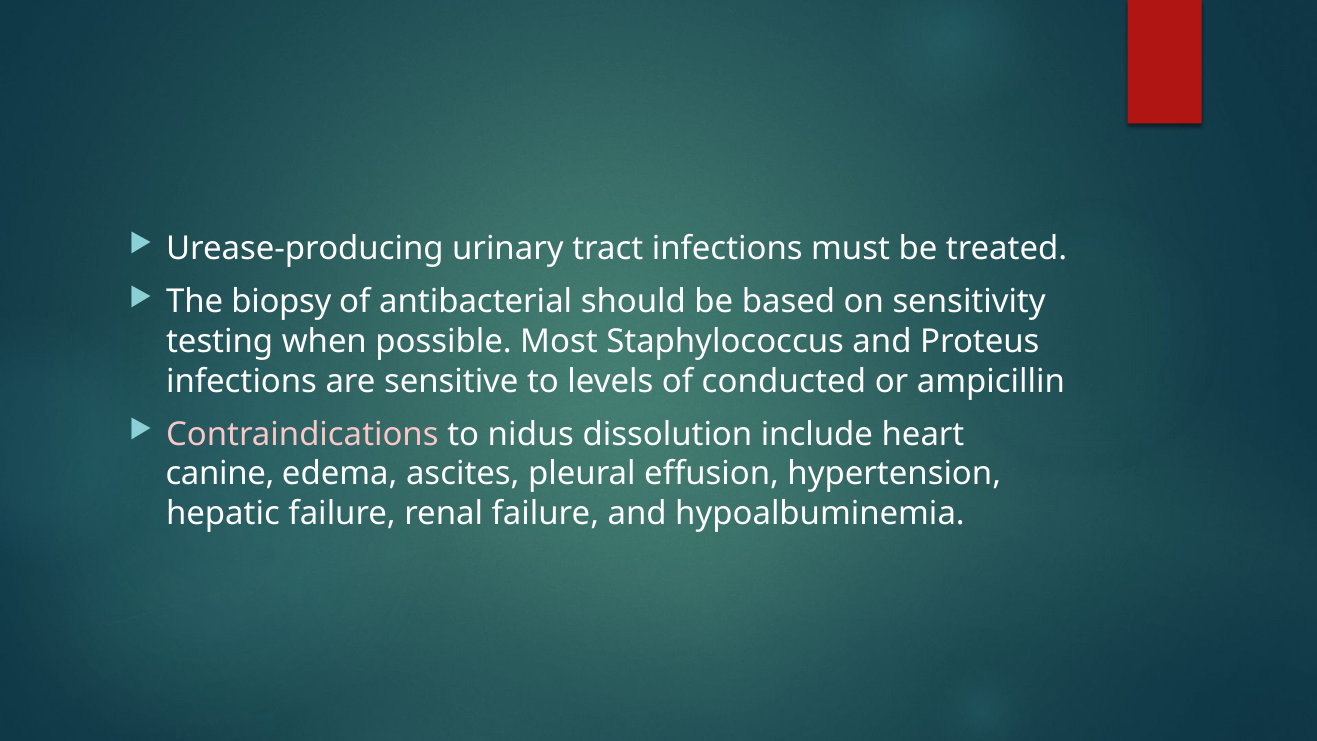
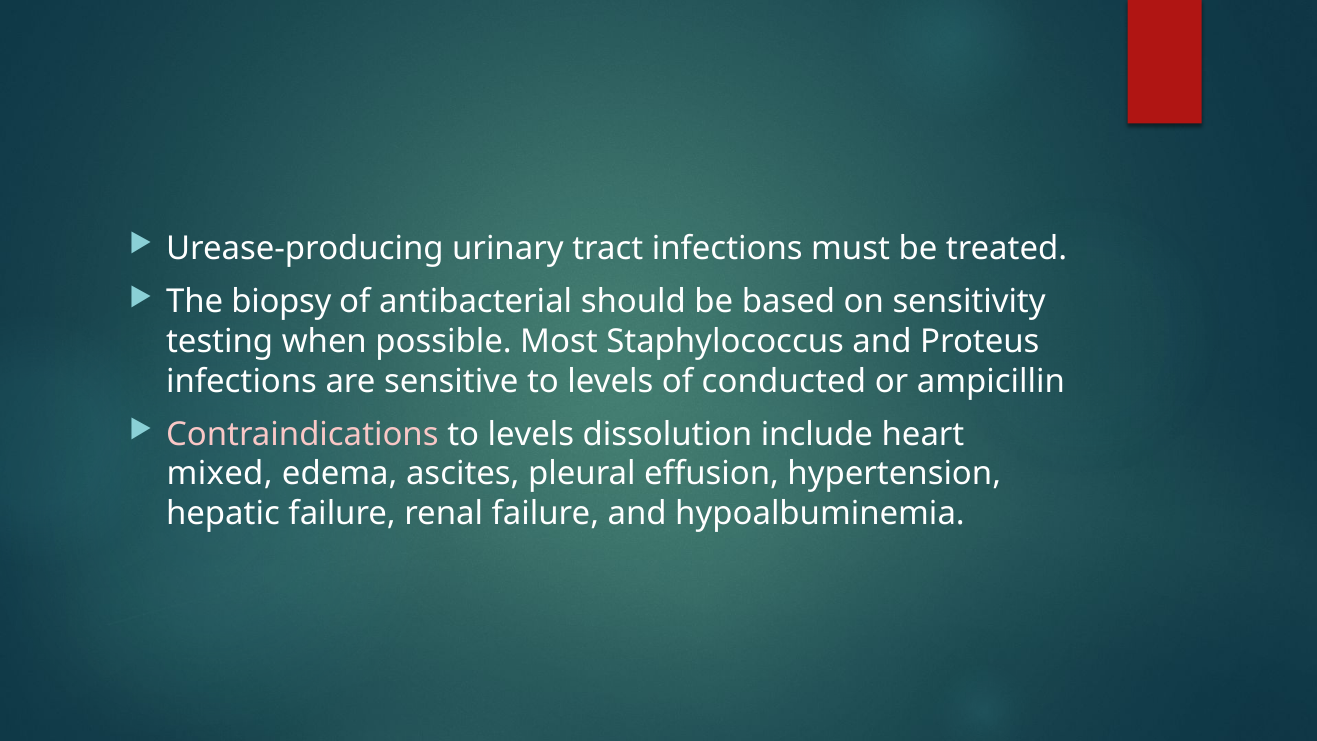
Contraindications to nidus: nidus -> levels (531, 434)
canine: canine -> mixed (220, 474)
